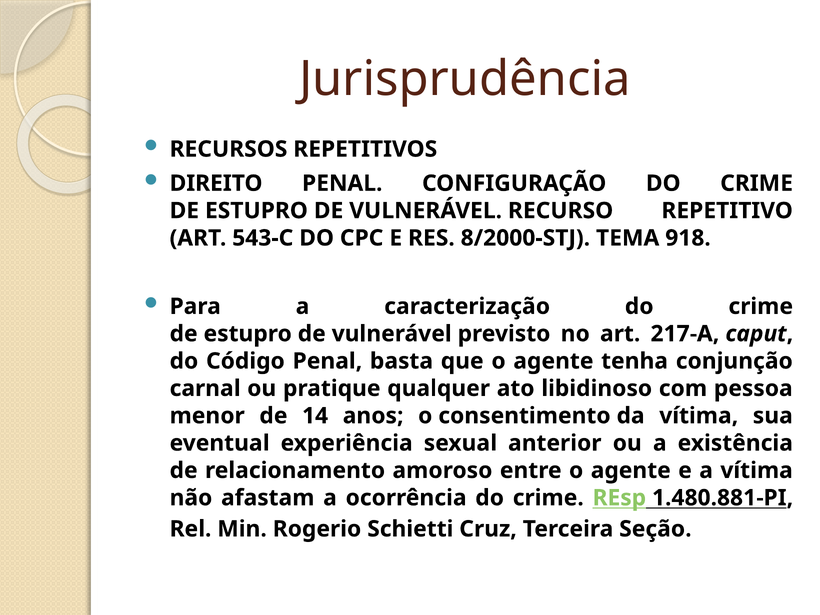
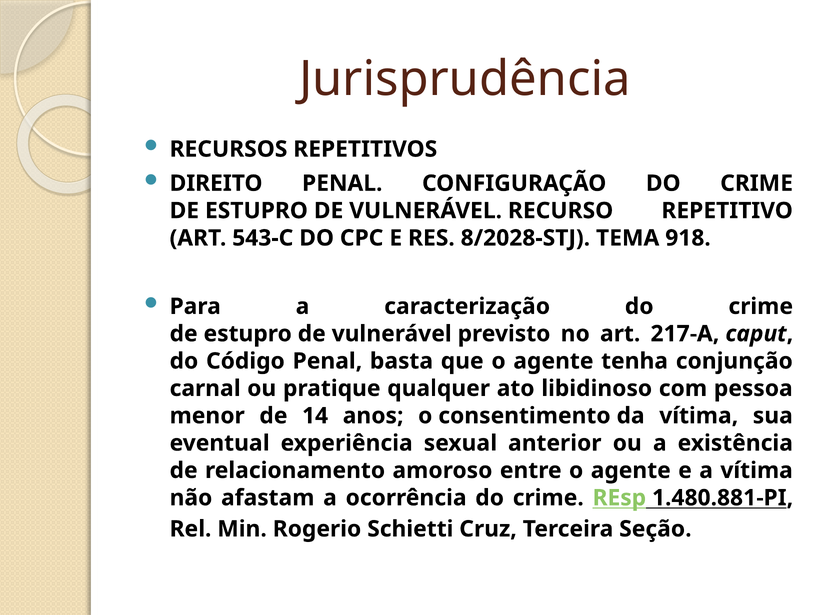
8/2000-STJ: 8/2000-STJ -> 8/2028-STJ (525, 238)
